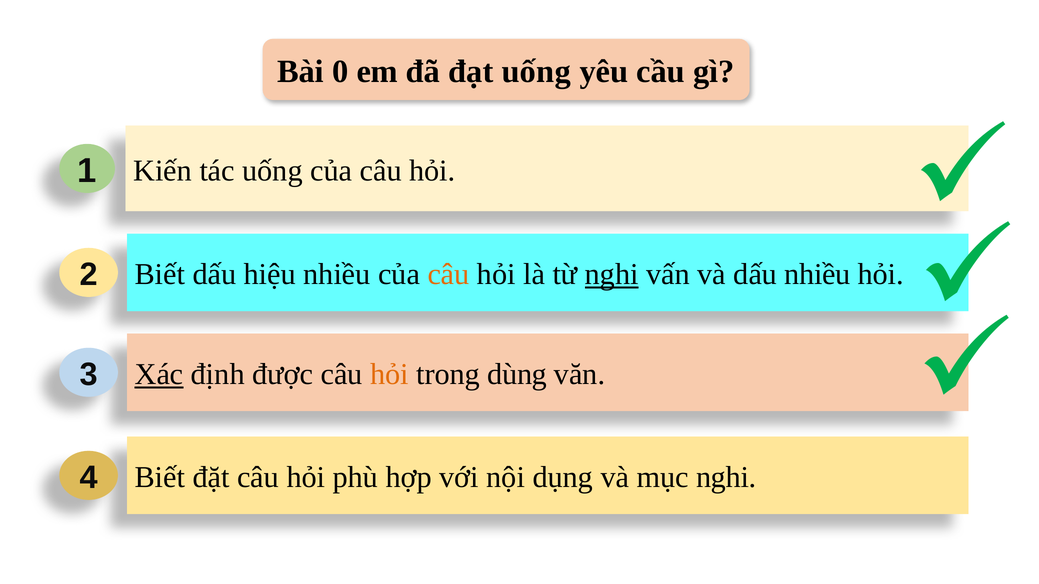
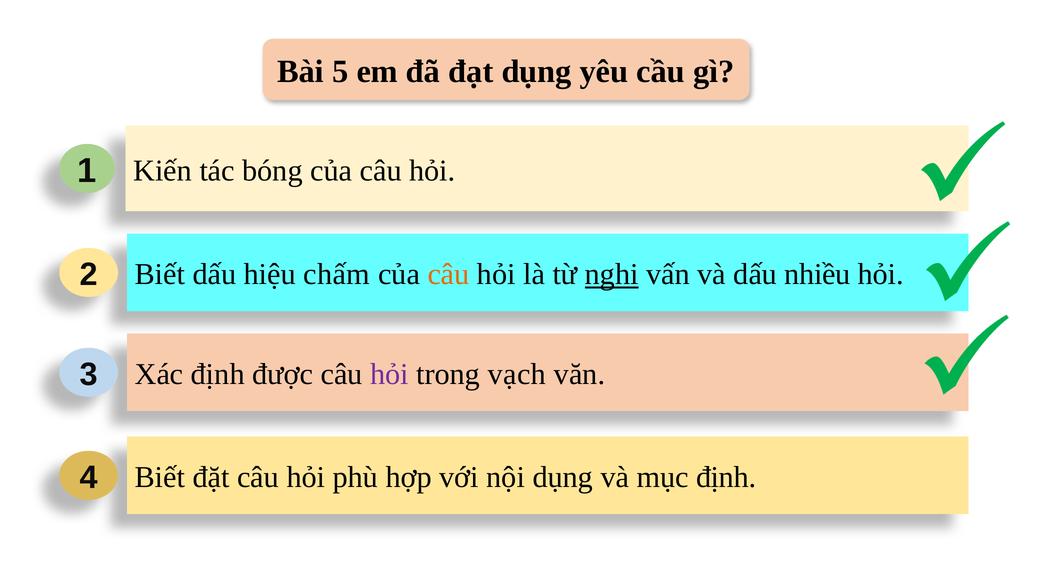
0: 0 -> 5 (340, 72)
đạt uống: uống -> dụng (537, 72)
tác uống: uống -> bóng (272, 171)
hiệu nhiều: nhiều -> chấm (337, 275)
Xác underline: present -> none (159, 375)
hỏi colour: orange -> purple (390, 375)
dùng: dùng -> vạch (517, 375)
mục nghi: nghi -> định (726, 478)
